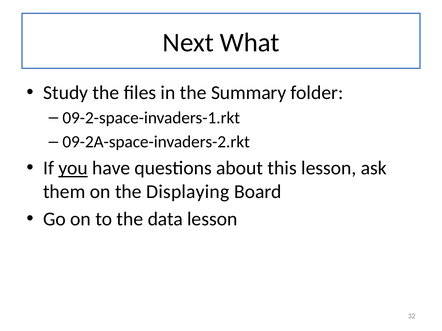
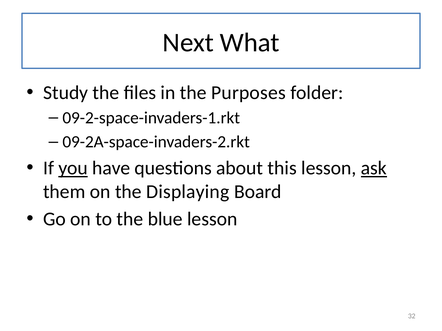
Summary: Summary -> Purposes (249, 93)
ask underline: none -> present (374, 168)
data: data -> blue (165, 219)
